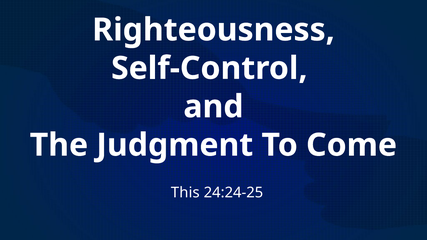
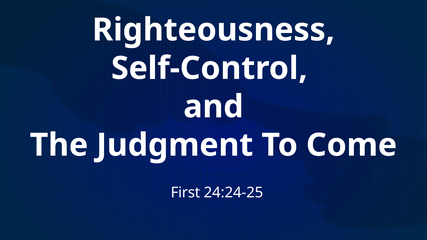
This: This -> First (185, 193)
